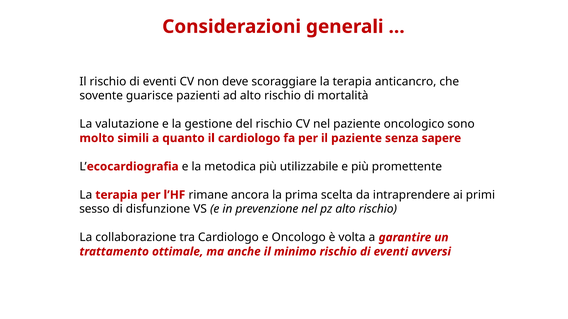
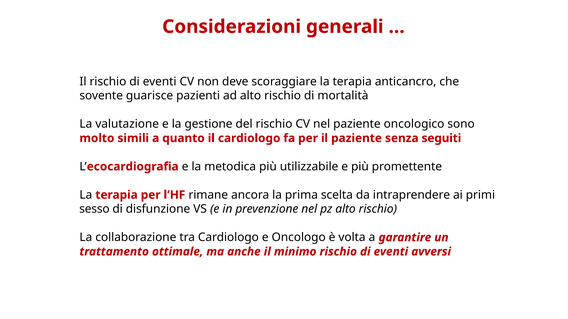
sapere: sapere -> seguiti (441, 138)
